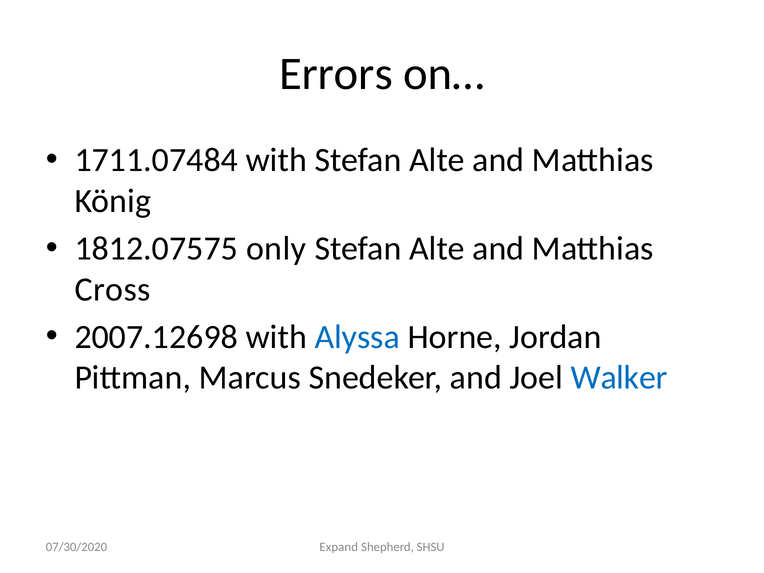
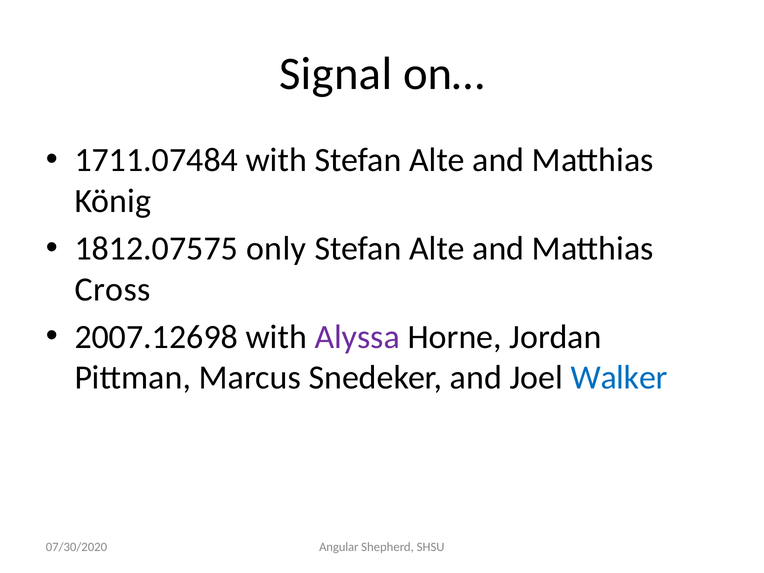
Errors: Errors -> Signal (336, 74)
Alyssa colour: blue -> purple (357, 337)
Expand: Expand -> Angular (339, 547)
